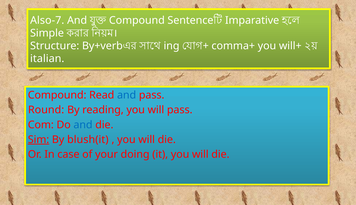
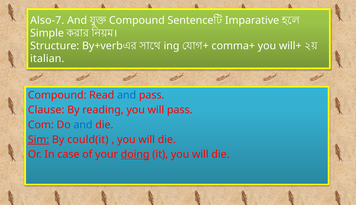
Round: Round -> Clause (46, 110)
blush(it: blush(it -> could(it (88, 140)
doing underline: none -> present (135, 155)
